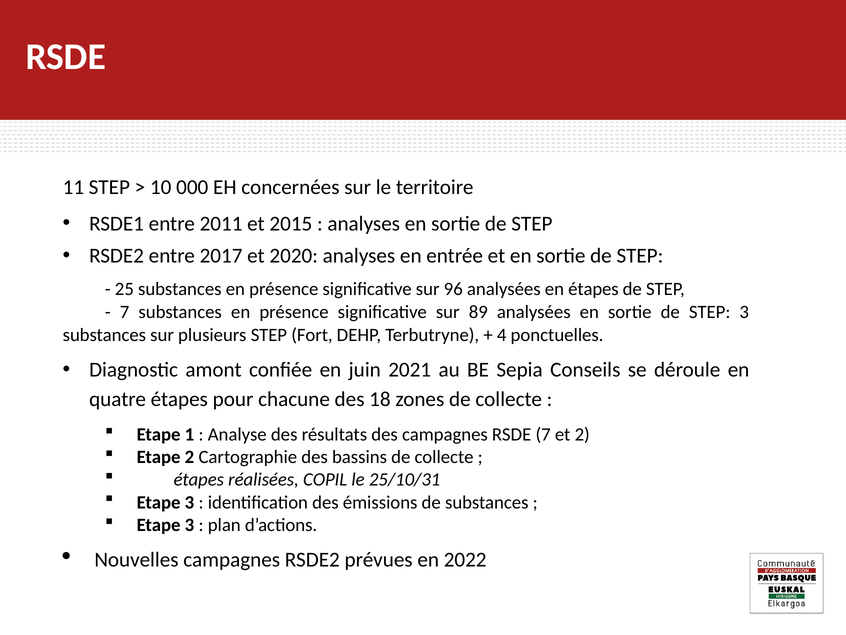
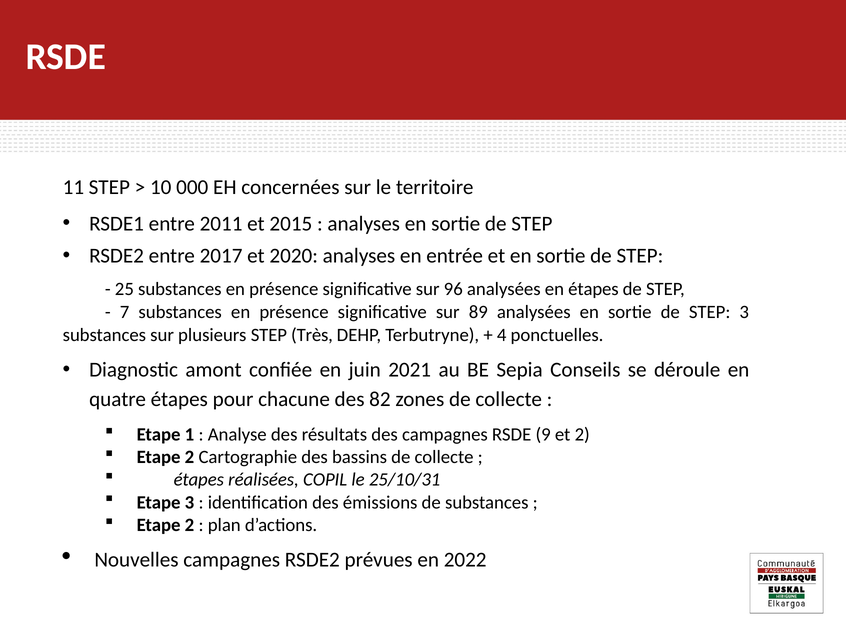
Fort: Fort -> Très (312, 335)
18: 18 -> 82 (380, 399)
RSDE 7: 7 -> 9 (543, 434)
3: 3 -> 2 (189, 524)
